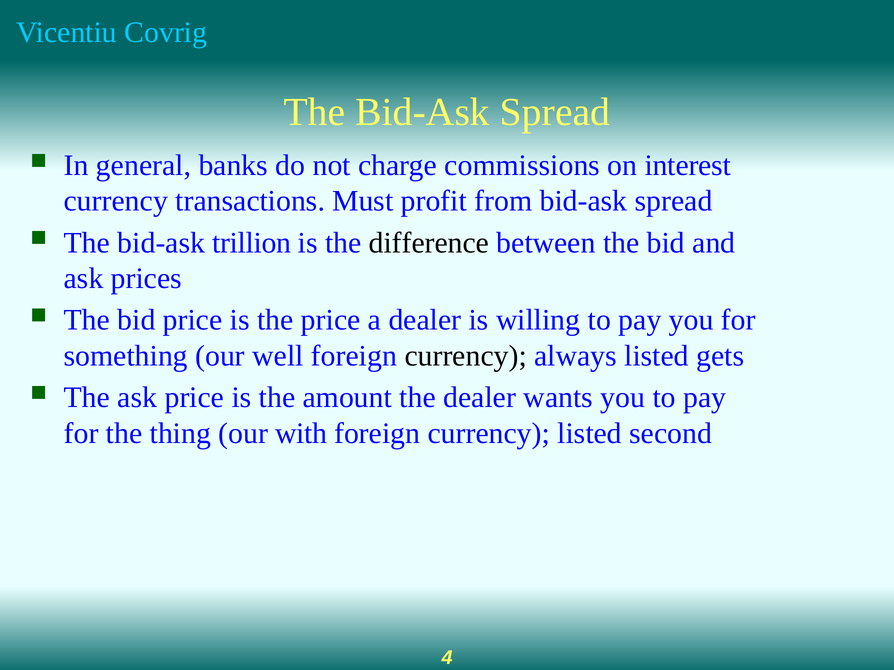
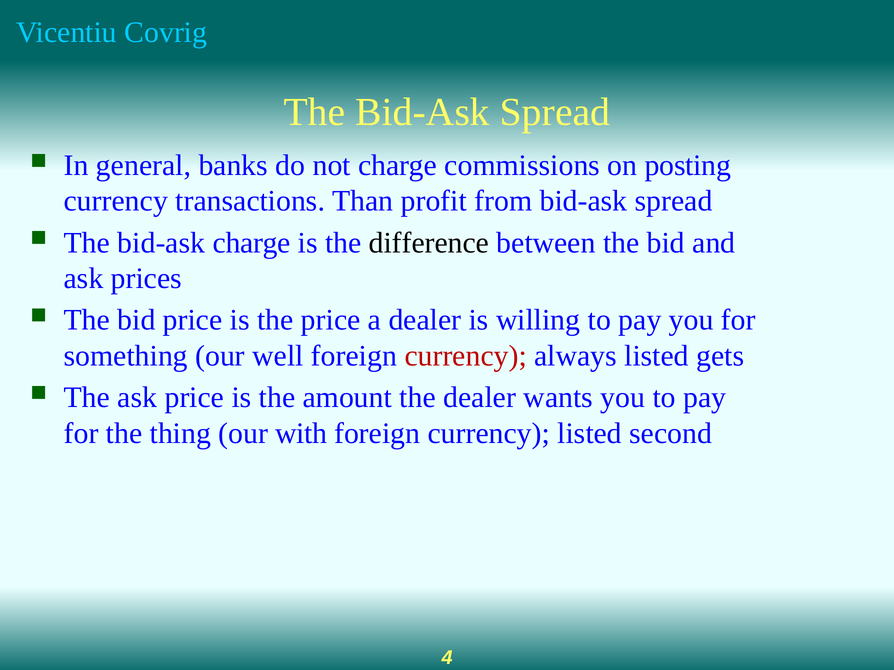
interest: interest -> posting (688, 165)
Must: Must -> Than (363, 201)
bid-ask trillion: trillion -> charge (252, 243)
currency colour: black -> red (466, 356)
